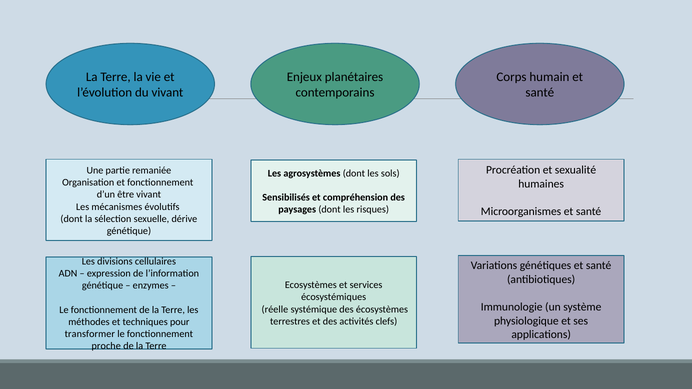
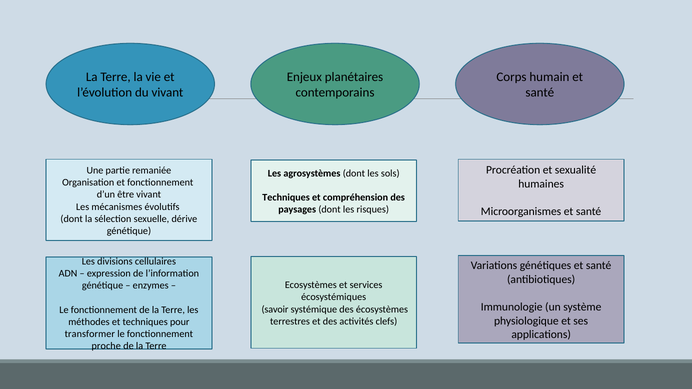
Sensibilisés: Sensibilisés -> Techniques (286, 198)
réelle: réelle -> savoir (275, 309)
